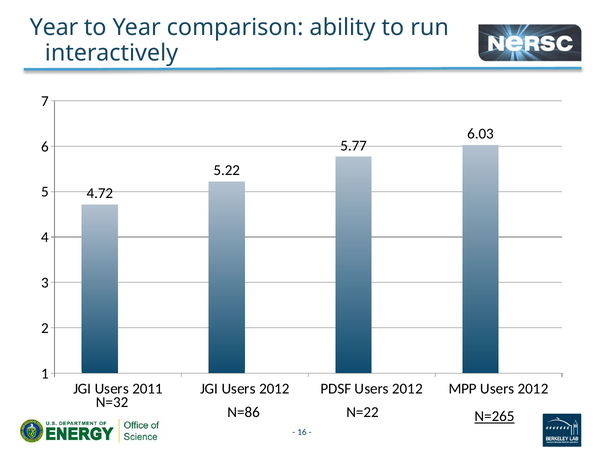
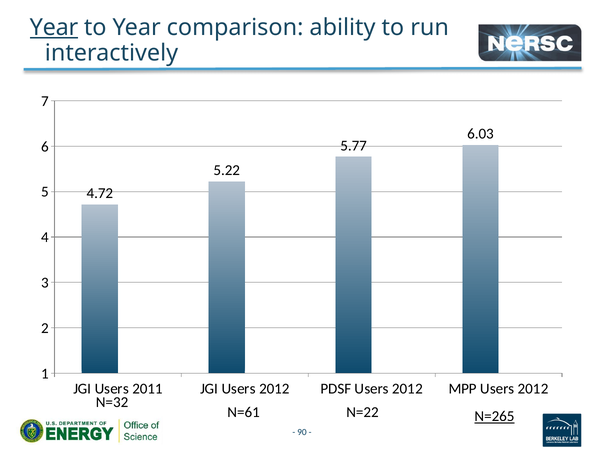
Year underline: none -> present (54, 28)
N=86: N=86 -> N=61 (244, 413)
16: 16 -> 90 (302, 432)
